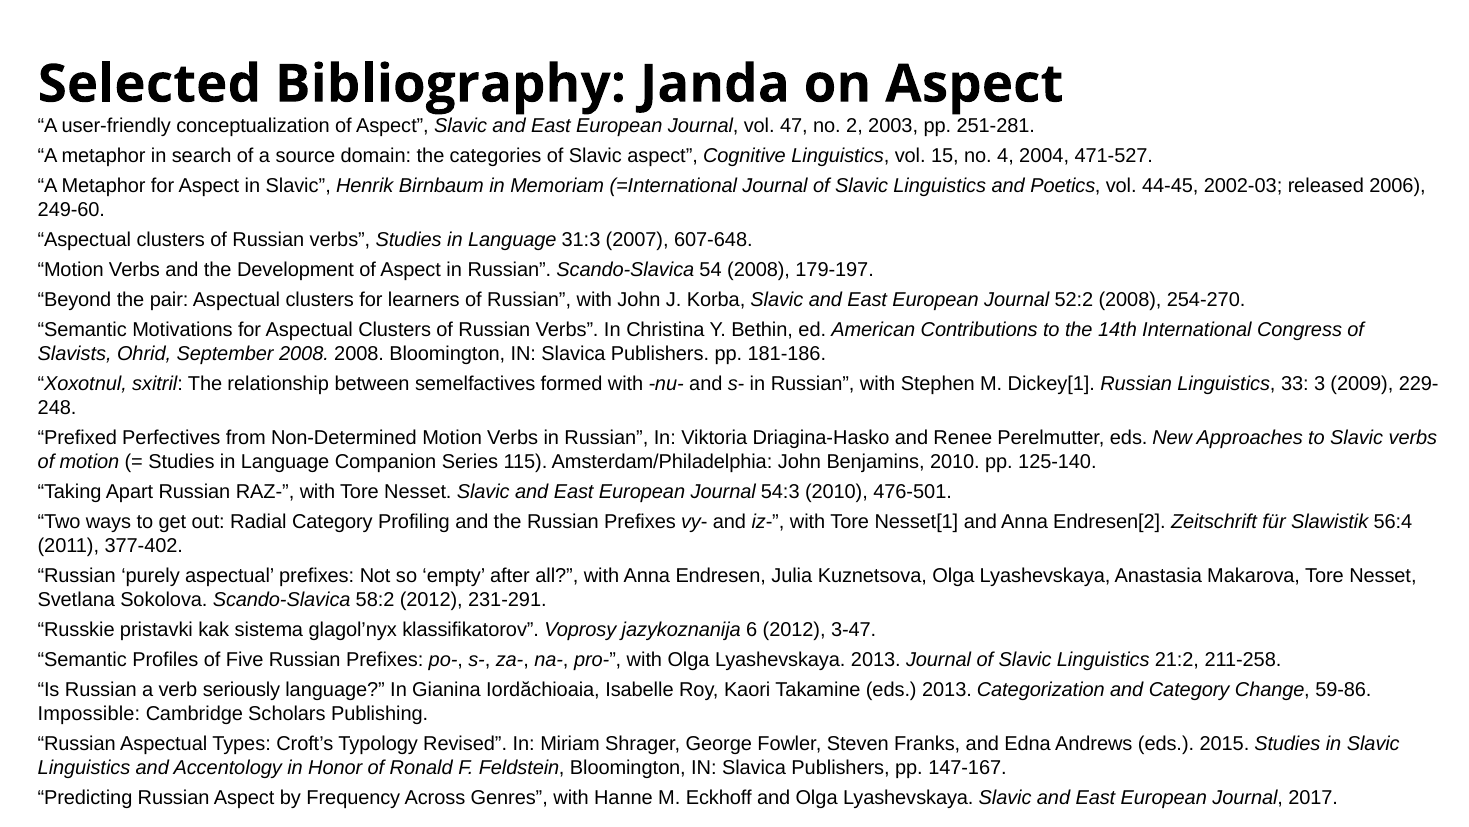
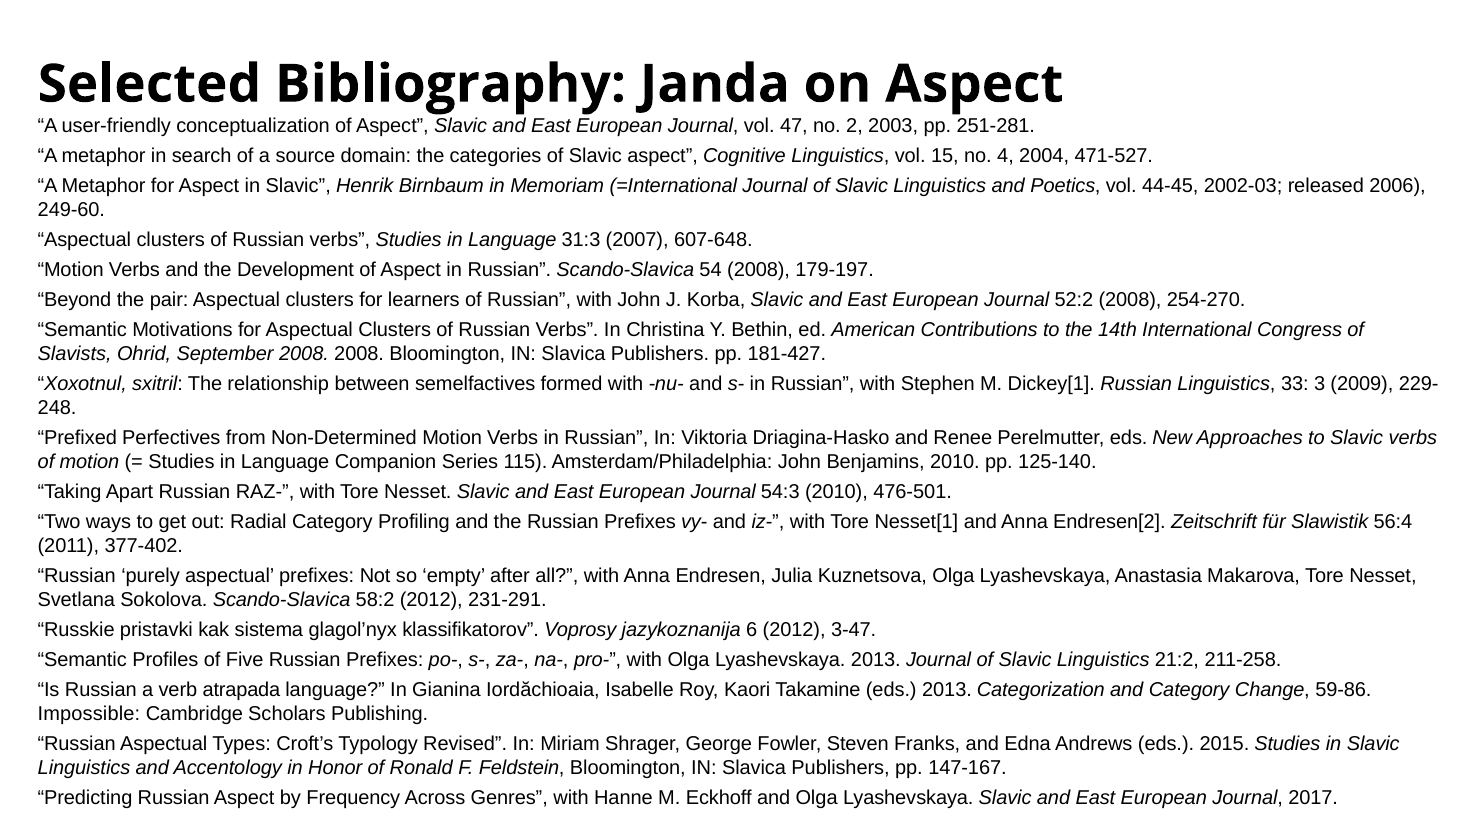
181-186: 181-186 -> 181-427 (787, 354)
seriously: seriously -> atrapada (241, 690)
